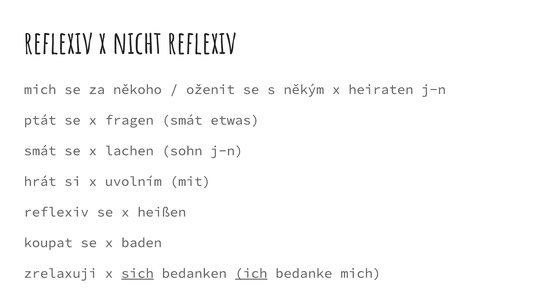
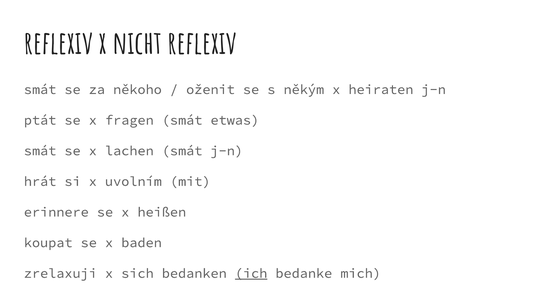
mich: mich -> smát (40, 90)
lachen sohn: sohn -> smát (182, 151)
reflexiv: reflexiv -> erinnere (56, 212)
sich underline: present -> none (137, 274)
